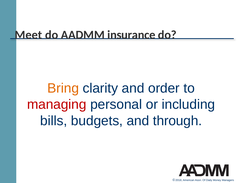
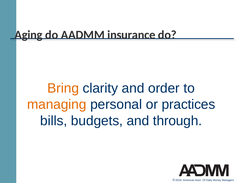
Meet: Meet -> Aging (29, 35)
managing colour: red -> orange (57, 105)
including: including -> practices (188, 105)
